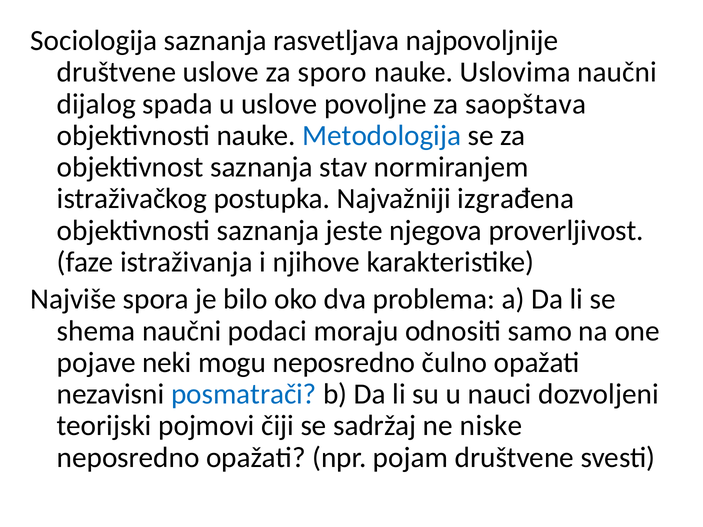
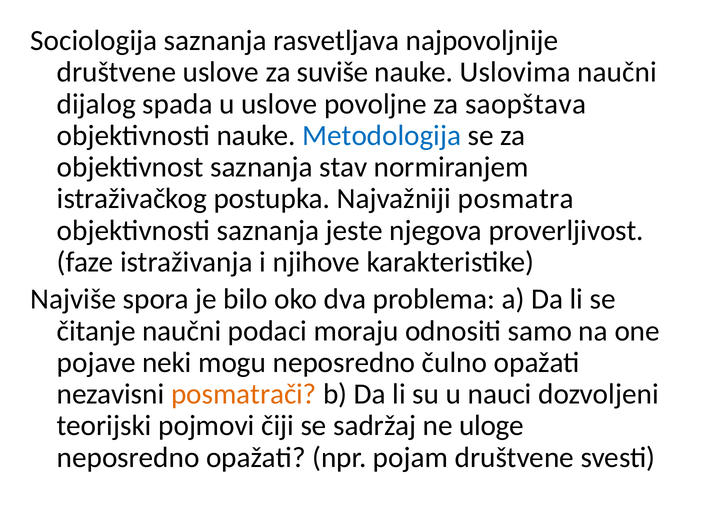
sporo: sporo -> suviše (333, 72)
izgrađena: izgrađena -> posmatra (516, 199)
shema: shema -> čitanje (96, 331)
posmatrači colour: blue -> orange (244, 394)
niske: niske -> uloge (491, 426)
